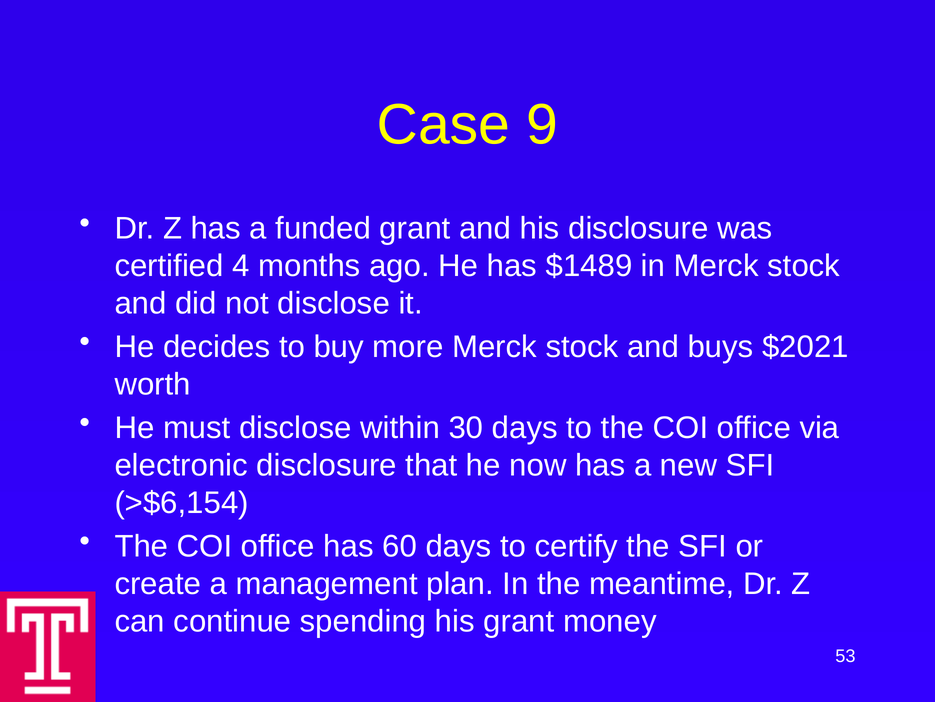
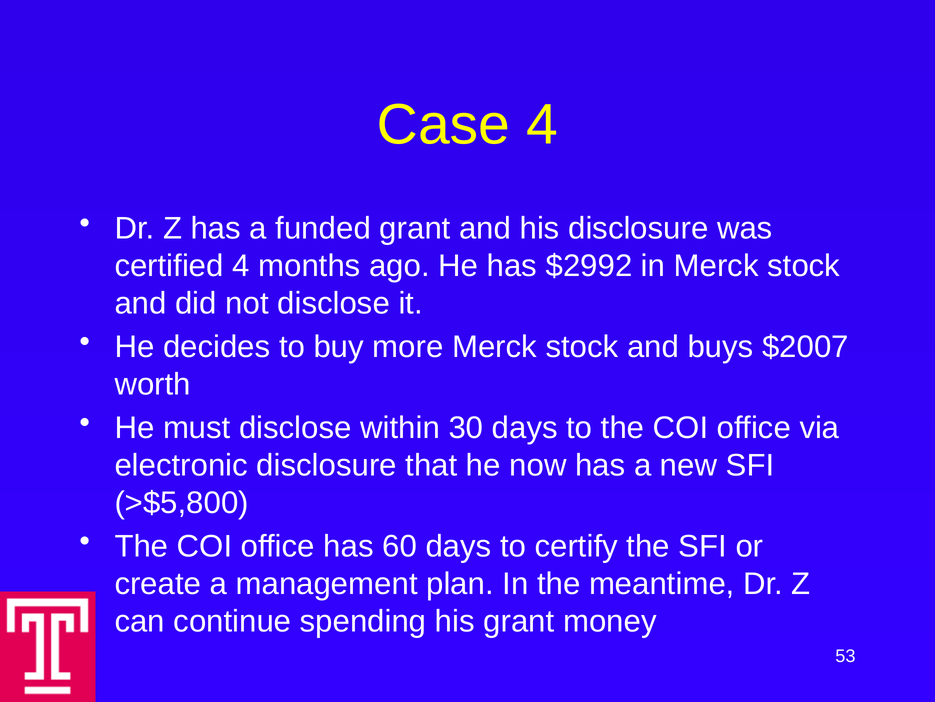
Case 9: 9 -> 4 (542, 125)
$1489: $1489 -> $2992 (589, 266)
$2021: $2021 -> $2007 (805, 347)
>$6,154: >$6,154 -> >$5,800 (182, 502)
